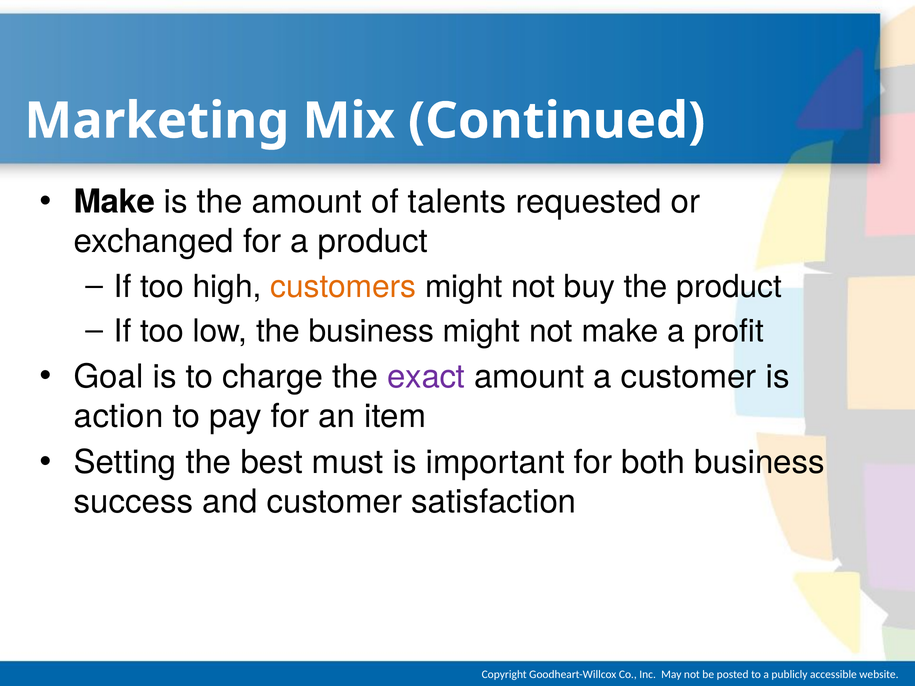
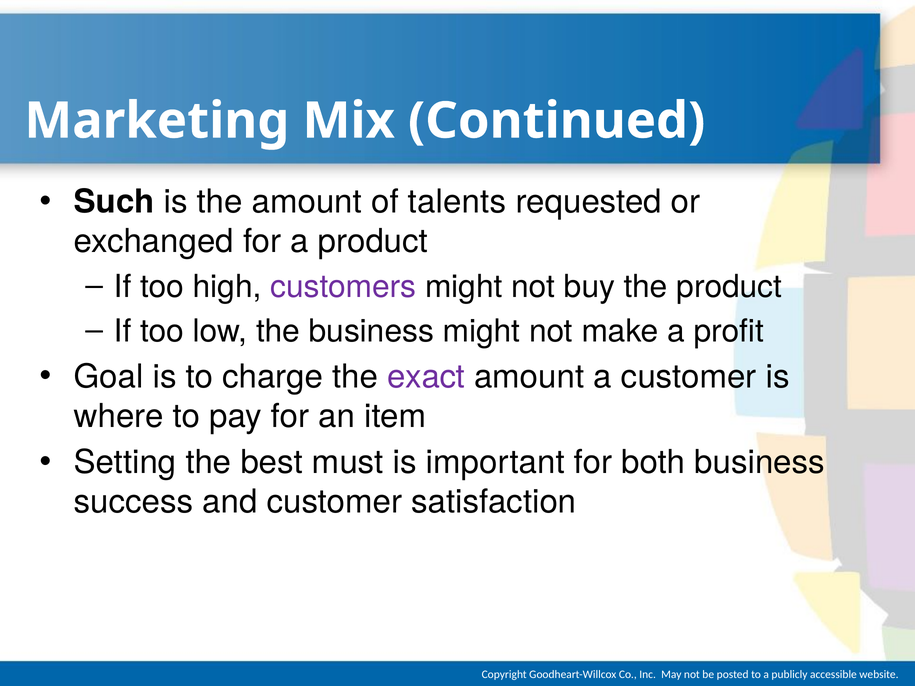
Make: Make -> Such (114, 202)
customers colour: orange -> purple (343, 287)
action: action -> where (119, 416)
